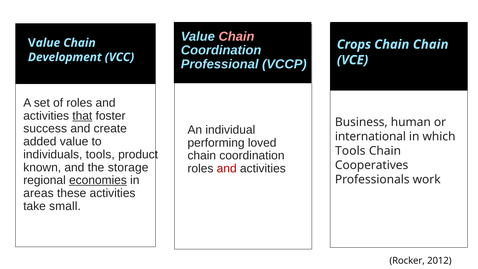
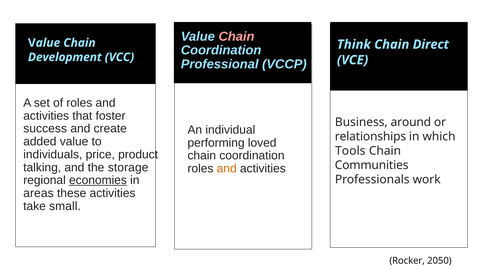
Crops: Crops -> Think (354, 44)
Chain Chain: Chain -> Direct (431, 44)
that underline: present -> none (82, 116)
human: human -> around (411, 122)
international: international -> relationships (371, 136)
individuals tools: tools -> price (100, 154)
Cooperatives: Cooperatives -> Communities (372, 165)
known: known -> talking (42, 167)
and colour: red -> orange (227, 168)
2012: 2012 -> 2050 (439, 260)
